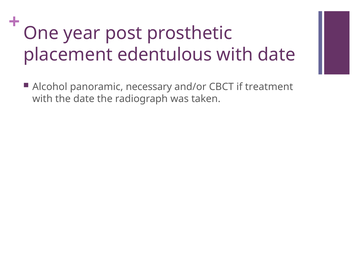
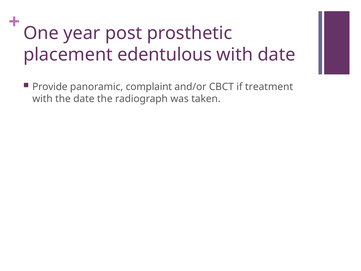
Alcohol: Alcohol -> Provide (50, 87)
necessary: necessary -> complaint (149, 87)
